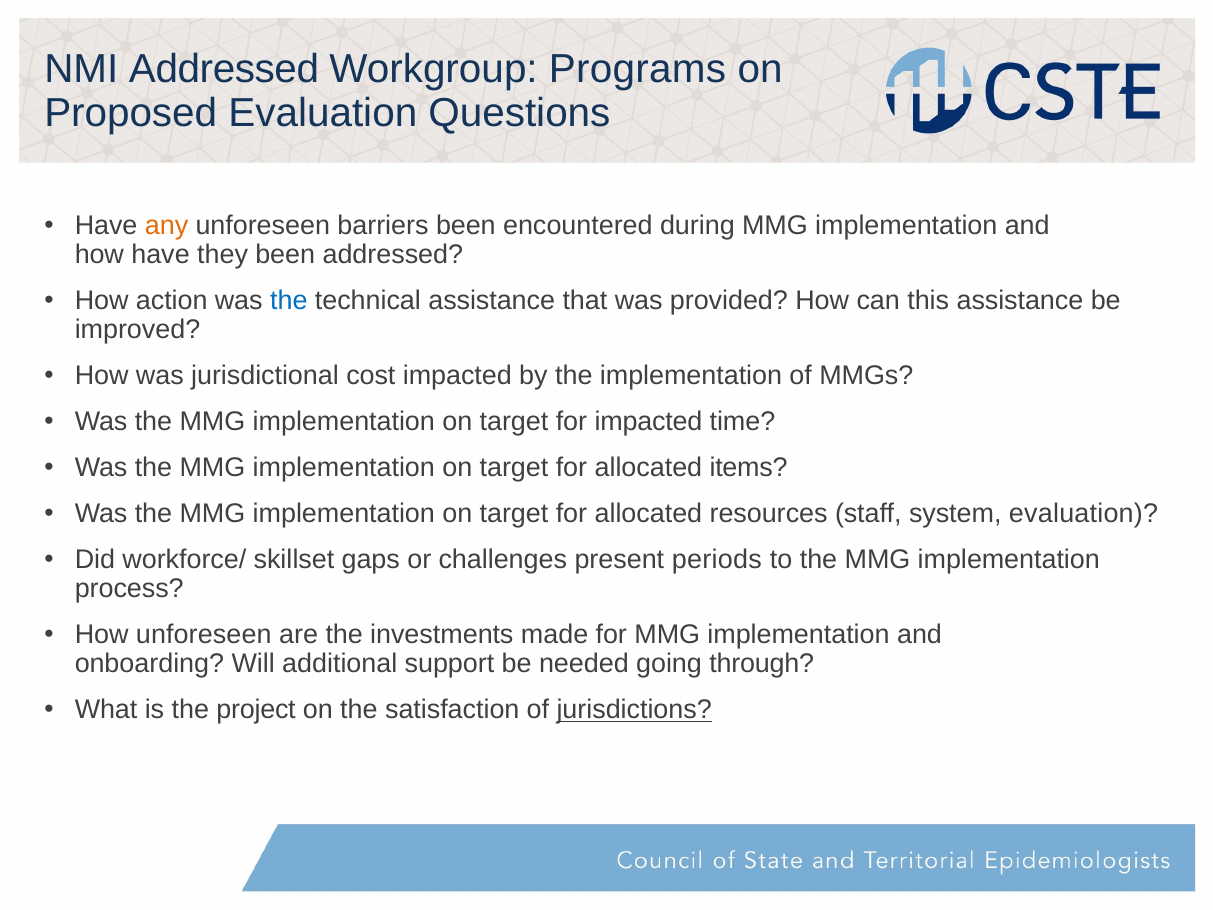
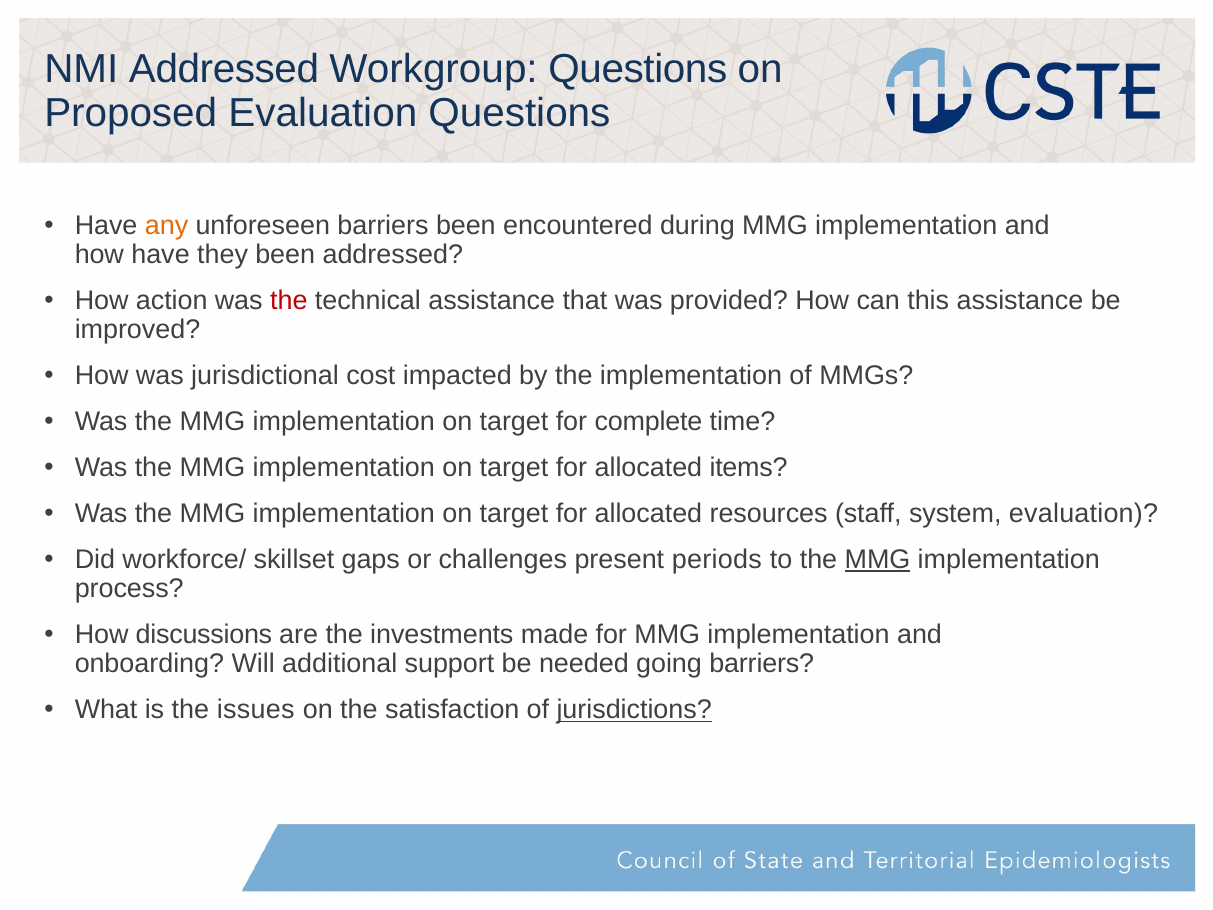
Workgroup Programs: Programs -> Questions (638, 70)
the colour: blue -> red (289, 301)
for impacted: impacted -> complete (648, 422)
MMG underline: none -> present (877, 560)
How unforeseen: unforeseen -> discussions (204, 635)
going through: through -> barriers (762, 664)
project: project -> issues (256, 710)
